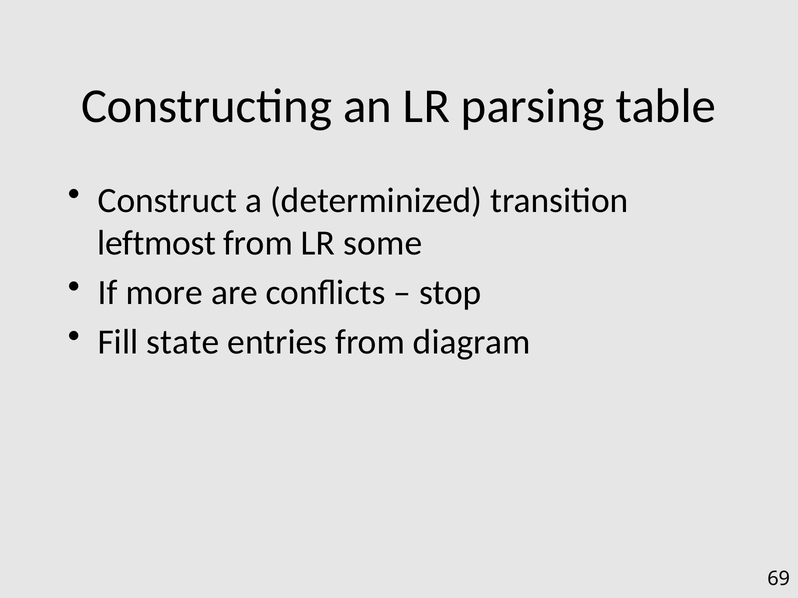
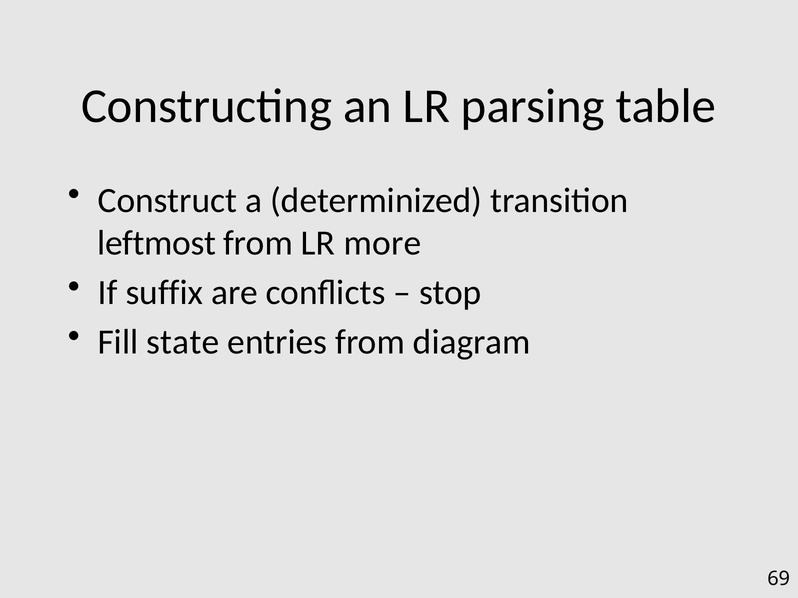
some: some -> more (383, 243)
more: more -> suffix (164, 293)
